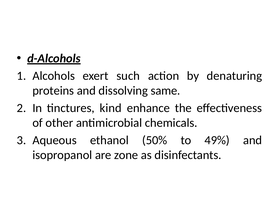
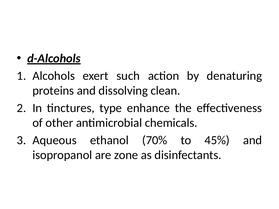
same: same -> clean (165, 91)
kind: kind -> type (111, 108)
50%: 50% -> 70% (155, 140)
49%: 49% -> 45% (217, 140)
